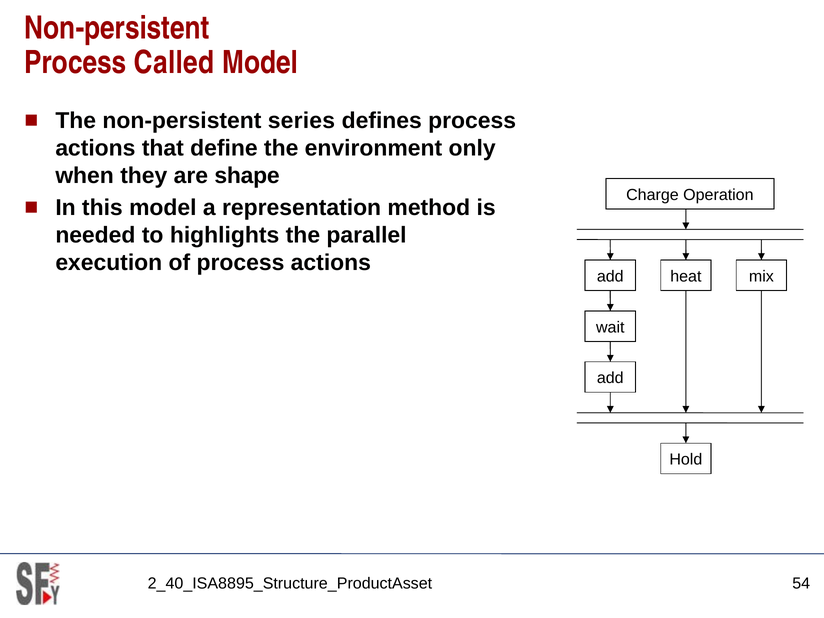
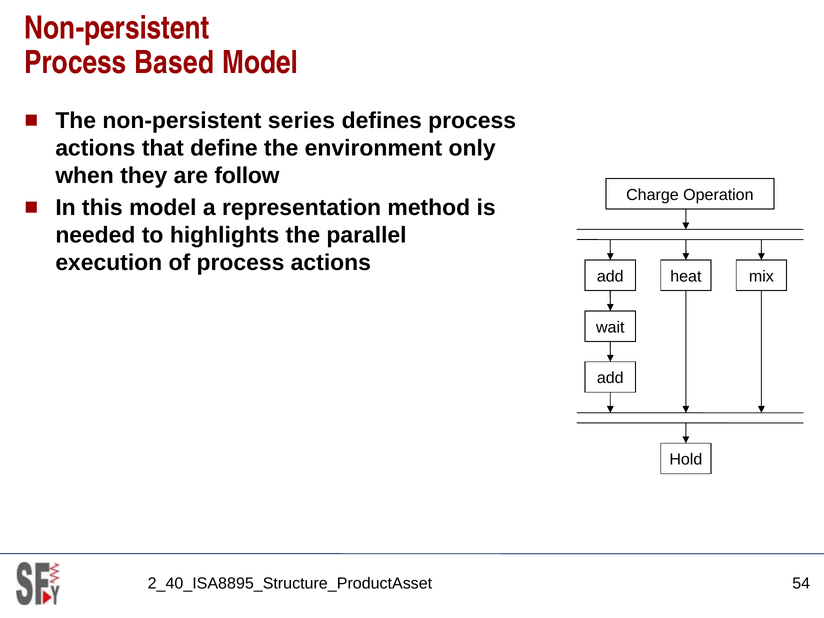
Called: Called -> Based (174, 63)
shape: shape -> follow (247, 176)
